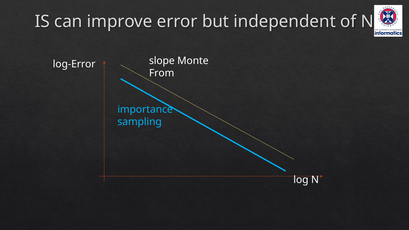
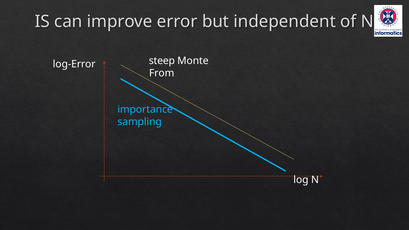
slope: slope -> steep (162, 61)
